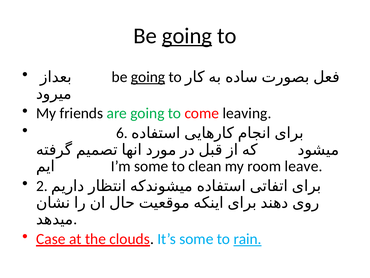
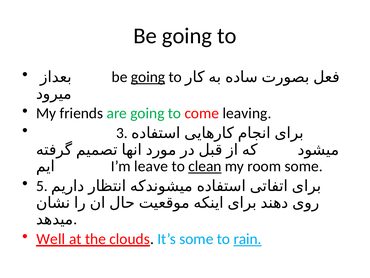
going underline: present -> none (187, 36)
6: 6 -> 3 (122, 133)
I’m some: some -> leave (151, 166)
clean underline: none -> present (205, 166)
room leave: leave -> some (304, 166)
2: 2 -> 5 (42, 186)
Case: Case -> Well (51, 239)
